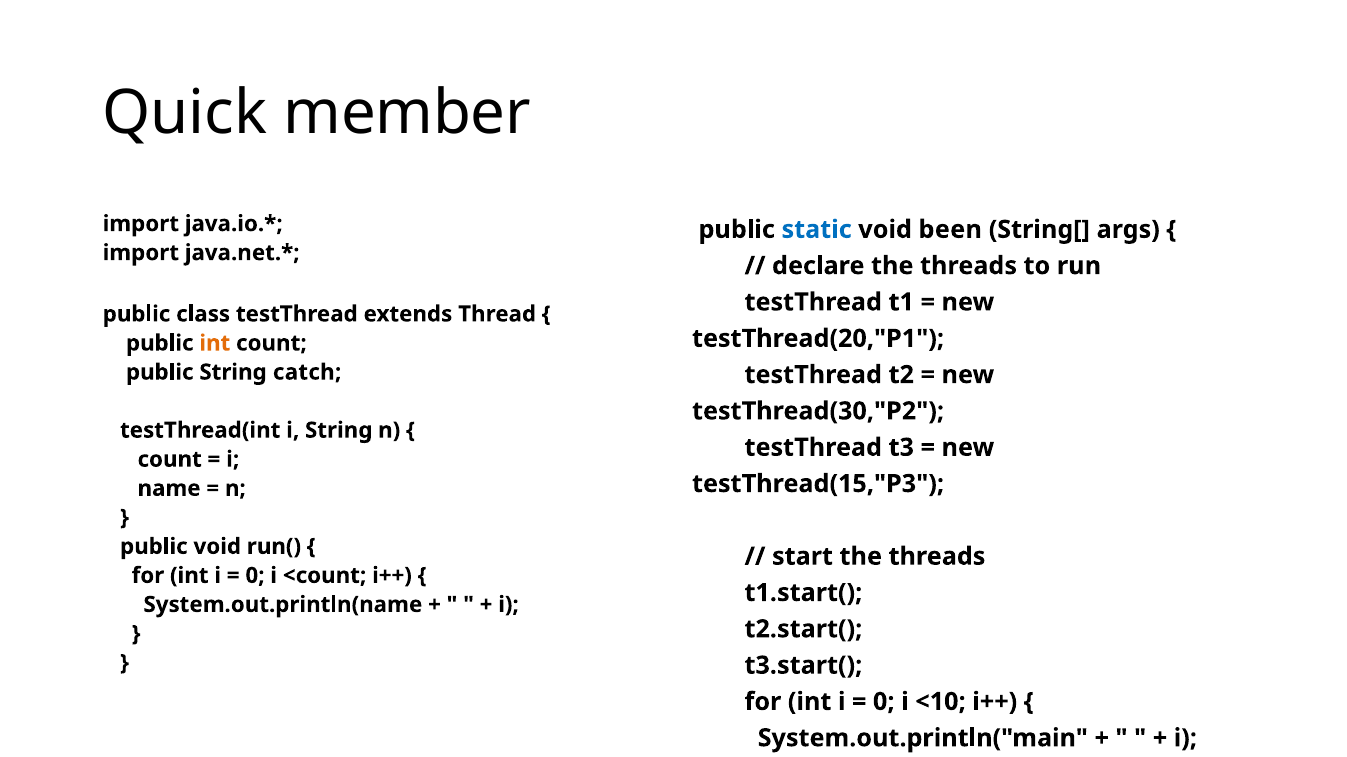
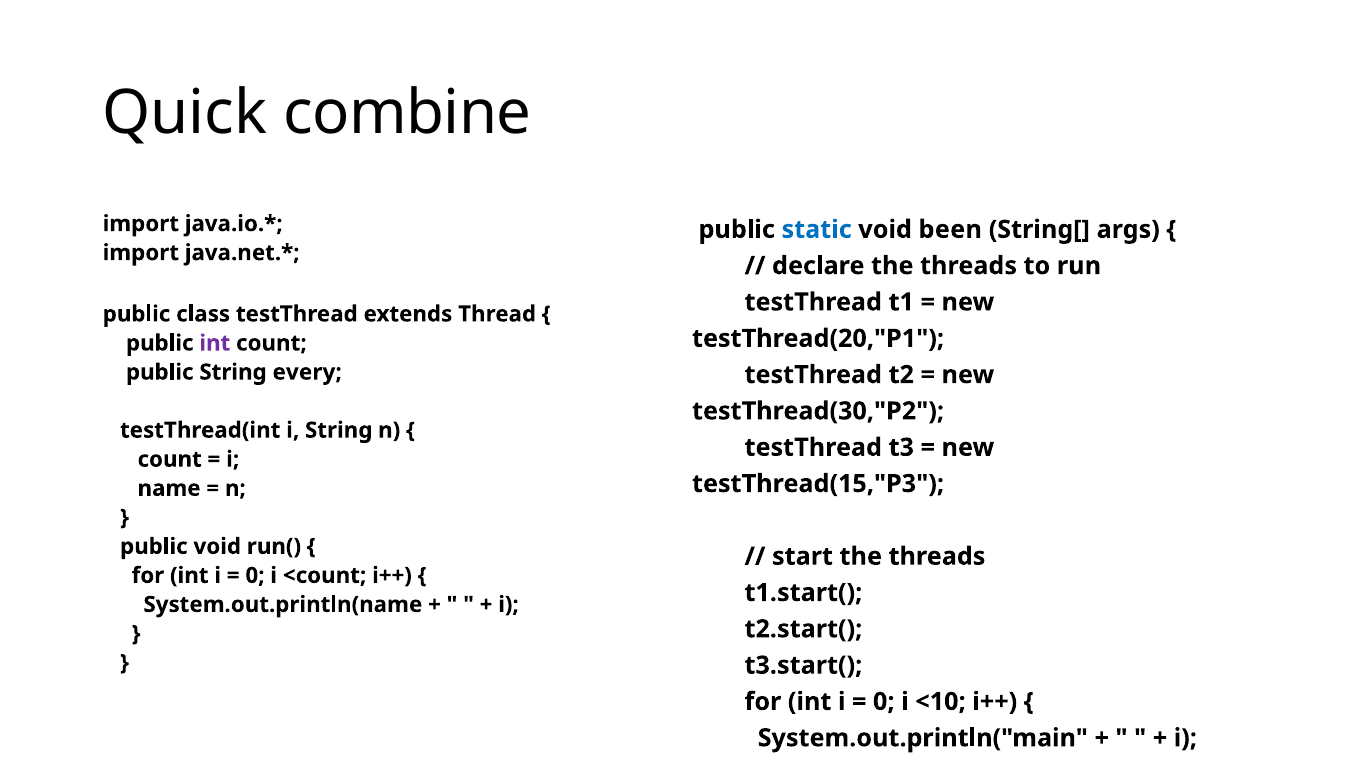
member: member -> combine (407, 113)
int colour: orange -> purple (215, 343)
catch: catch -> every (307, 373)
